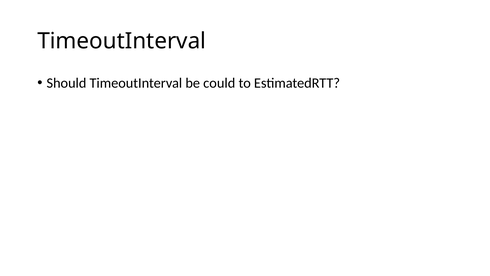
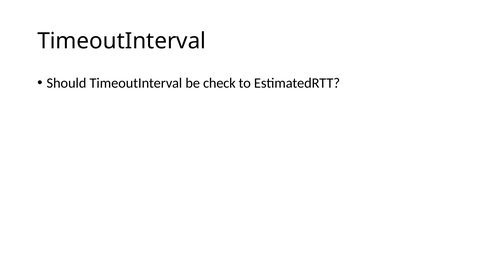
could: could -> check (219, 83)
